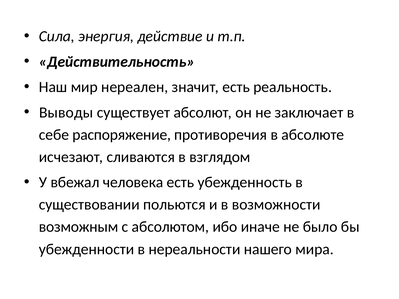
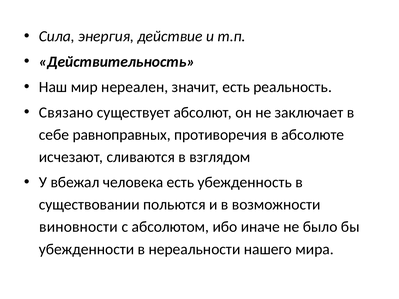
Выводы: Выводы -> Связано (66, 113)
распоряжение: распоряжение -> равноправных (122, 135)
возможным: возможным -> виновности (78, 227)
